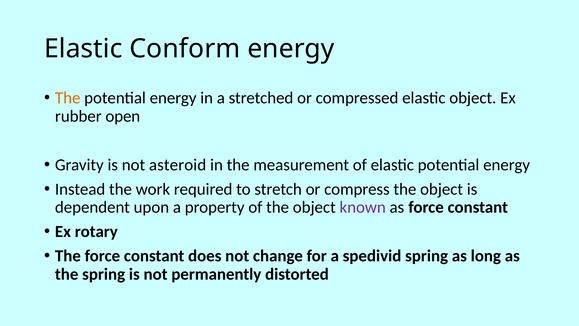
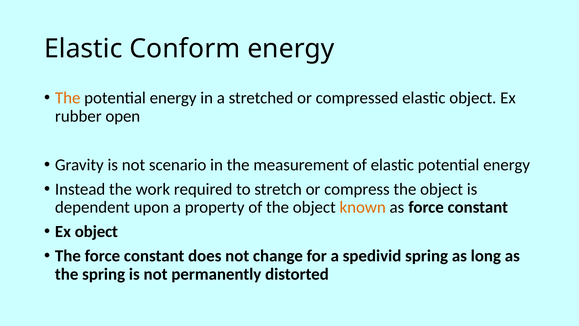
asteroid: asteroid -> scenario (178, 165)
known colour: purple -> orange (363, 207)
Ex rotary: rotary -> object (96, 231)
